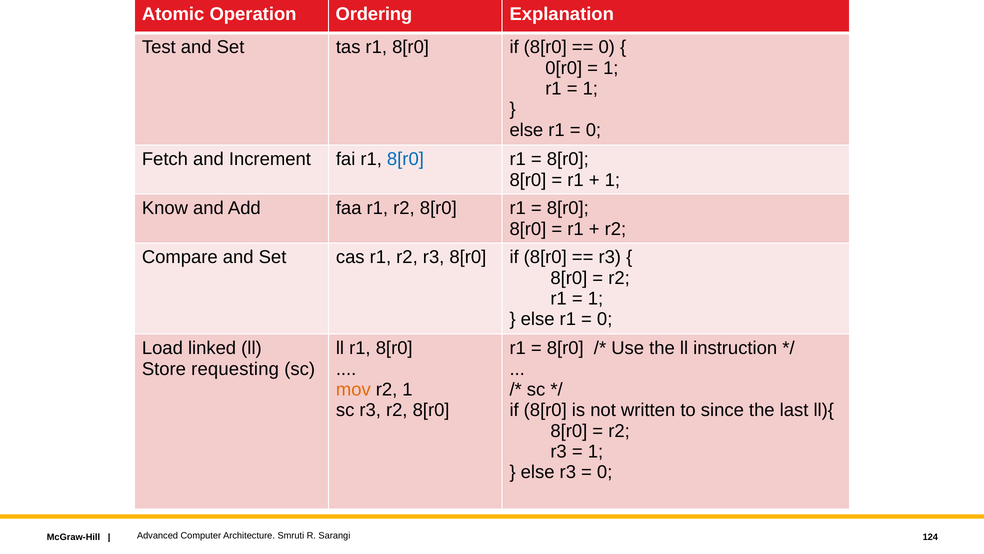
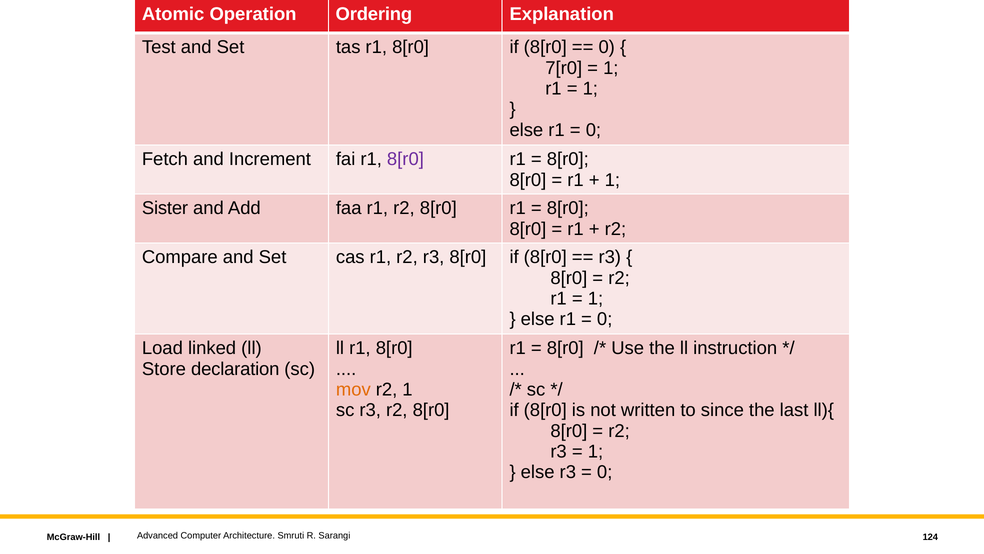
0[r0: 0[r0 -> 7[r0 (564, 68)
8[r0 colour: blue -> purple (405, 159)
Know: Know -> Sister (165, 208)
requesting: requesting -> declaration (235, 369)
